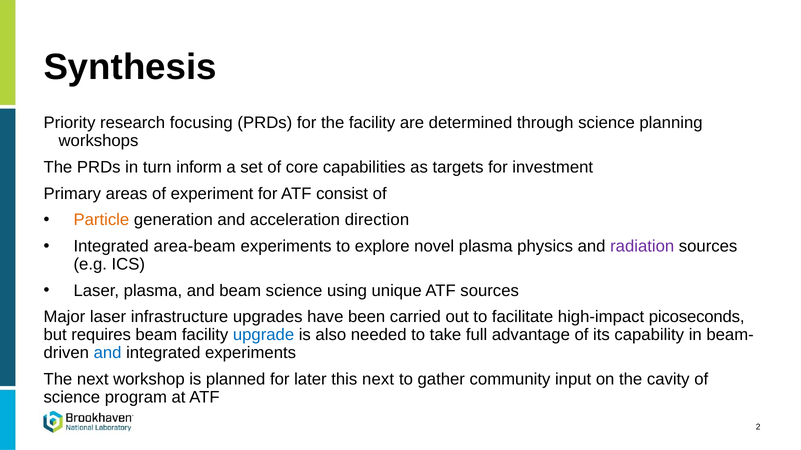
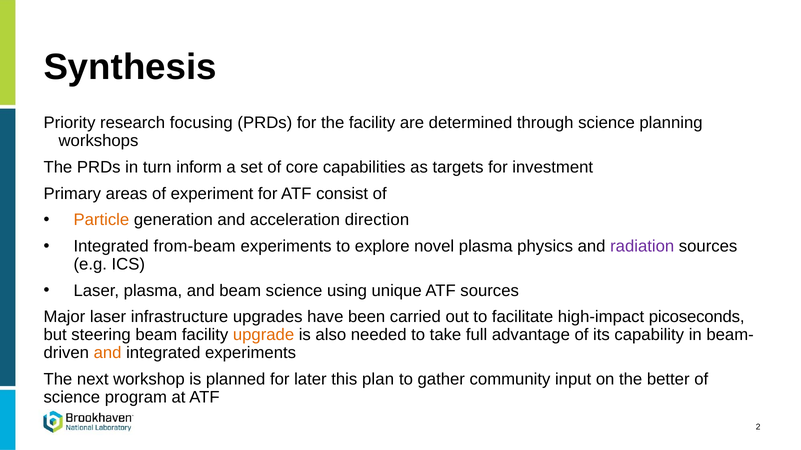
area-beam: area-beam -> from-beam (195, 246)
requires: requires -> steering (101, 335)
upgrade colour: blue -> orange (264, 335)
and colour: blue -> orange (108, 353)
this next: next -> plan (378, 380)
cavity: cavity -> better (668, 380)
